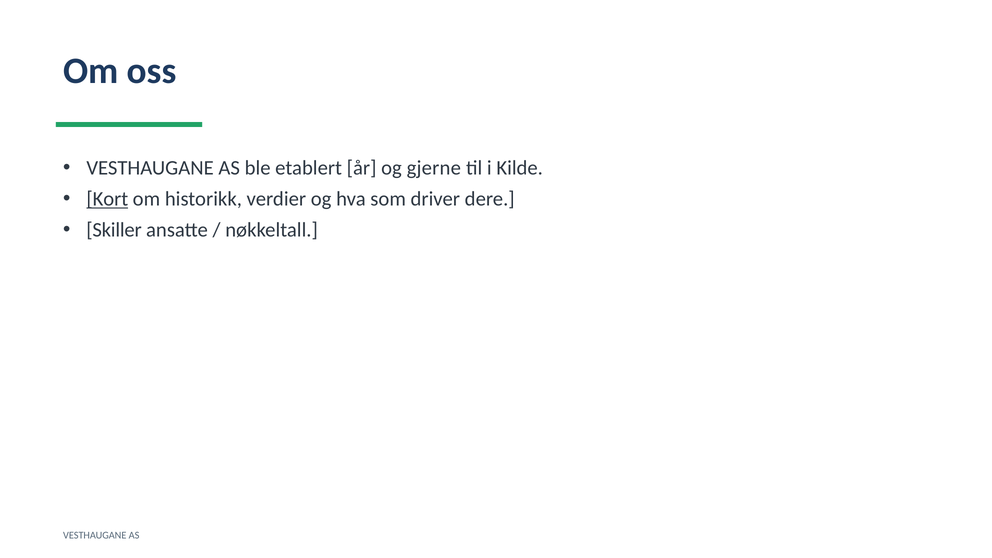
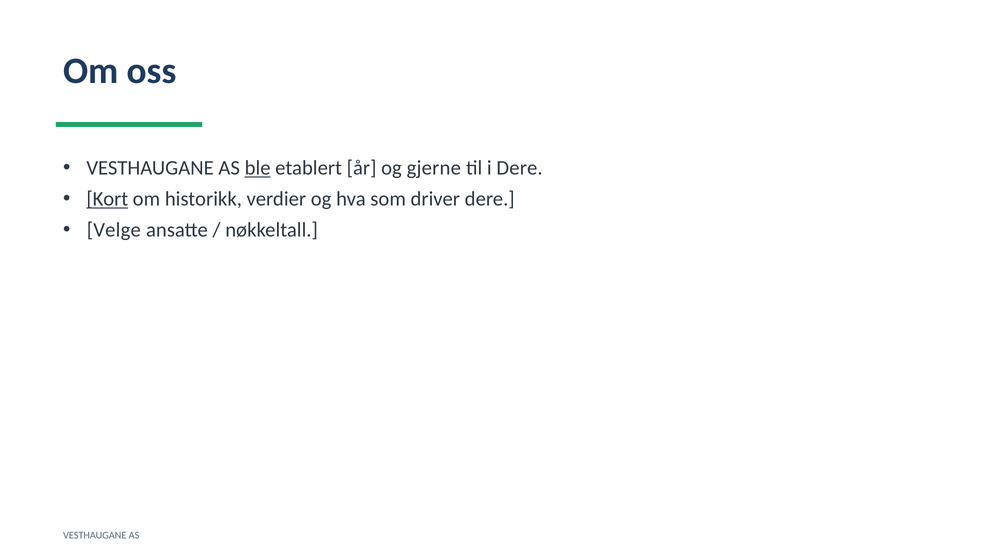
ble underline: none -> present (258, 168)
i Kilde: Kilde -> Dere (520, 168)
Skiller: Skiller -> Velge (114, 230)
